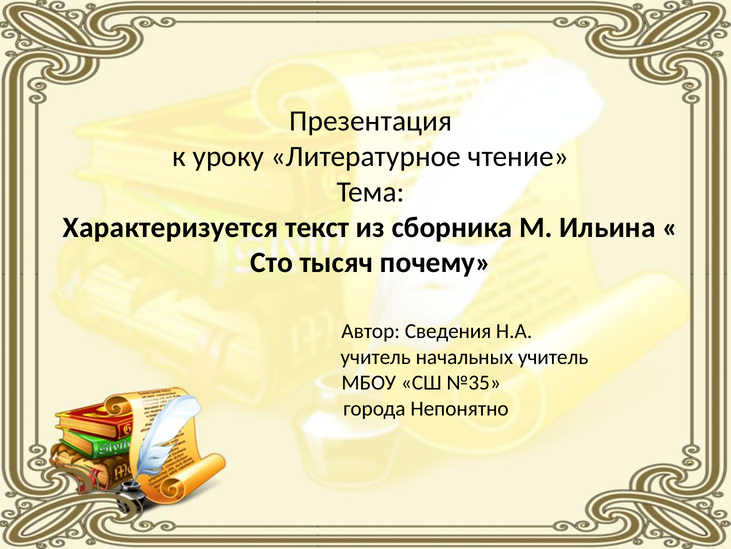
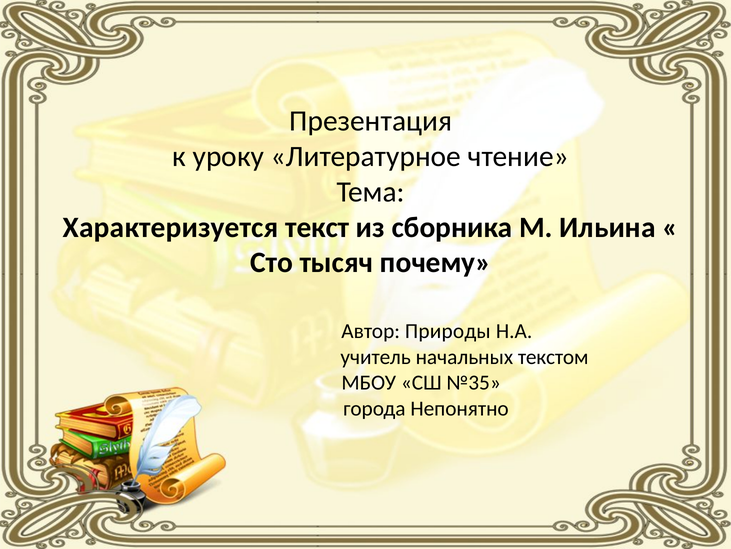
Сведения: Сведения -> Природы (448, 331)
начальных учитель: учитель -> текстом (553, 357)
